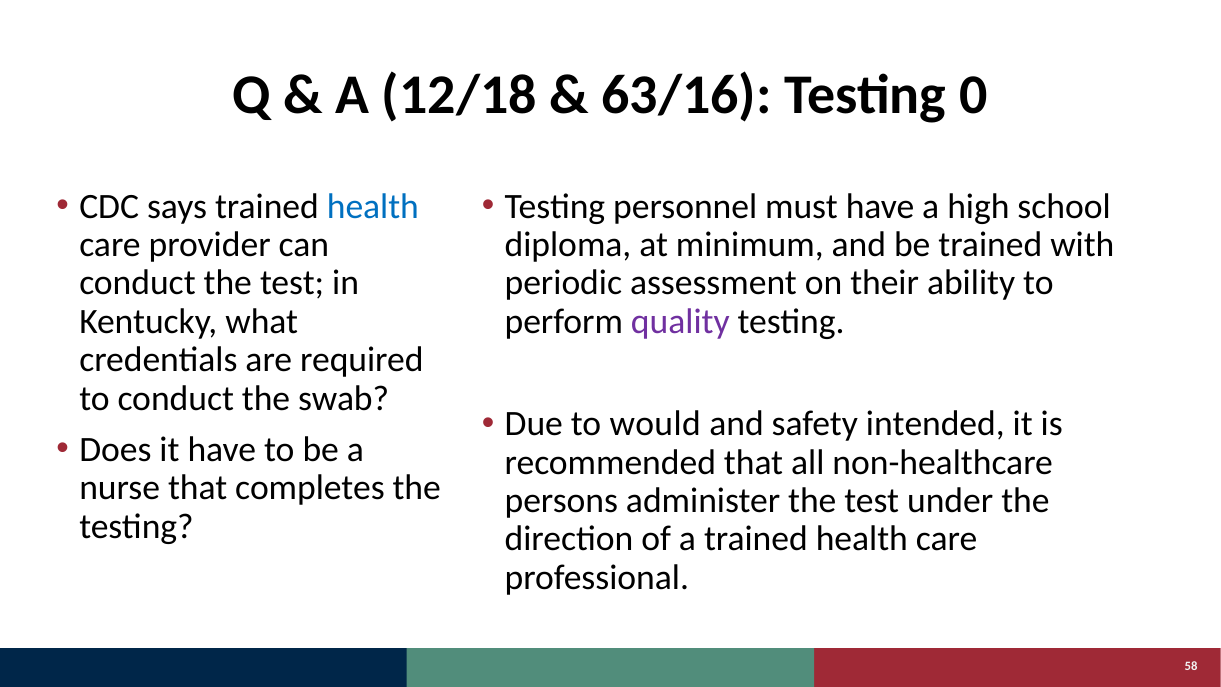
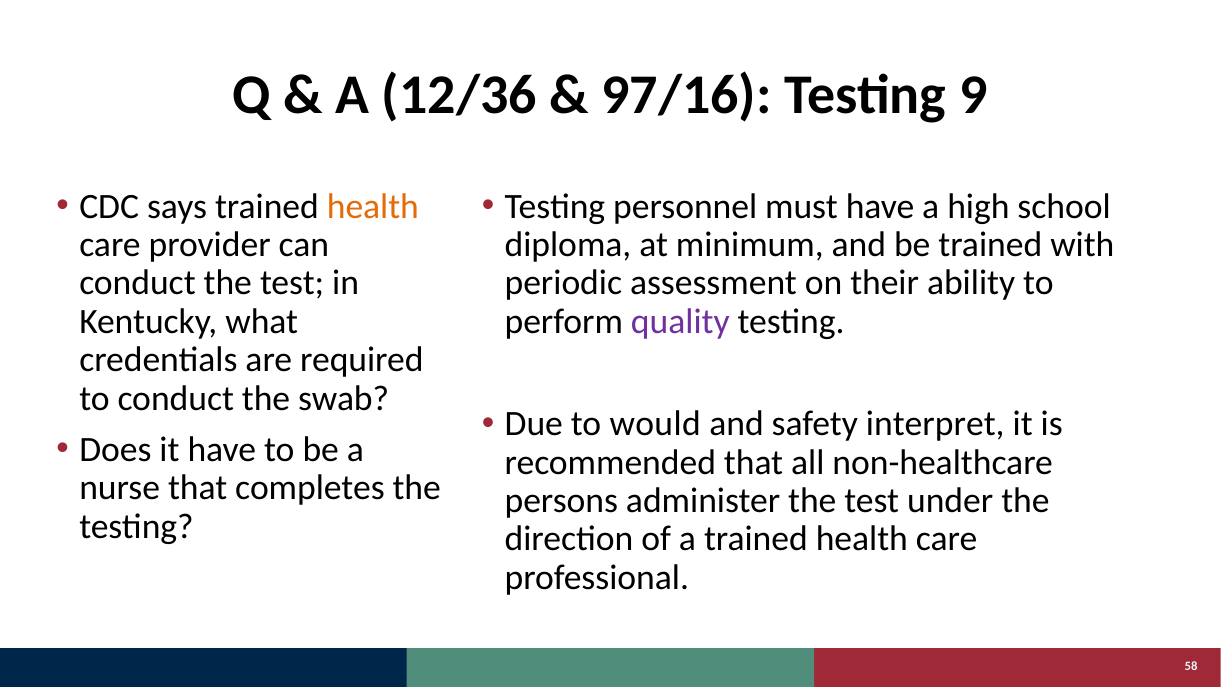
12/18: 12/18 -> 12/36 (459, 95)
63/16: 63/16 -> 97/16 (687, 95)
0: 0 -> 9 (973, 95)
health colour: blue -> orange (373, 206)
intended: intended -> interpret (935, 424)
